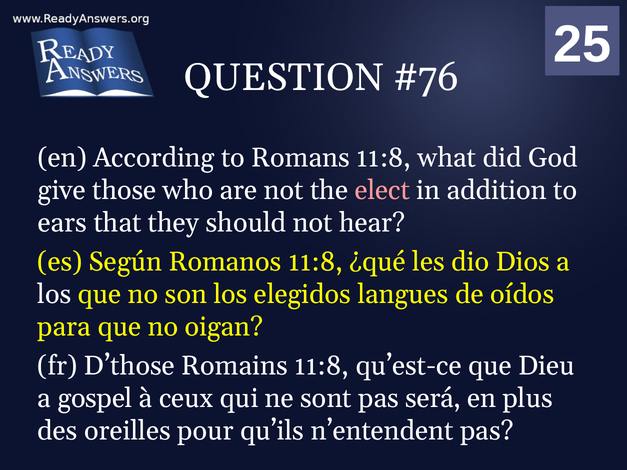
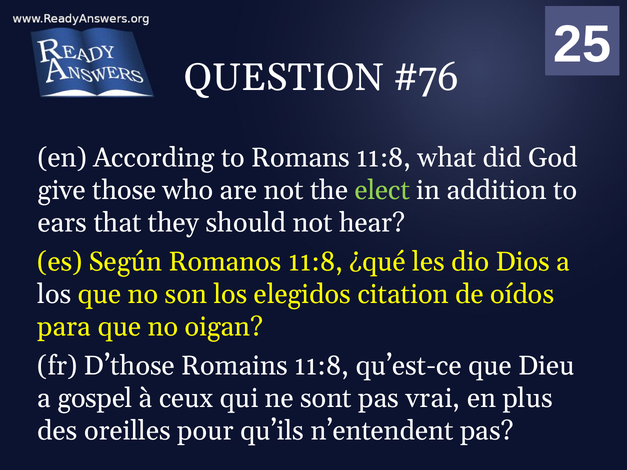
elect colour: pink -> light green (382, 190)
langues: langues -> citation (403, 294)
será: será -> vrai (433, 398)
